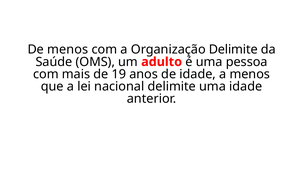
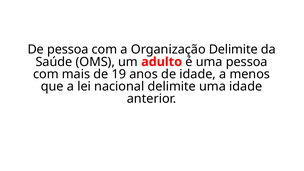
De menos: menos -> pessoa (68, 50)
